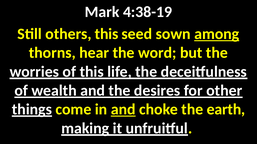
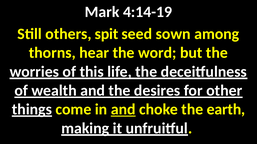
4:38-19: 4:38-19 -> 4:14-19 (148, 12)
others this: this -> spit (107, 34)
among underline: present -> none (217, 34)
